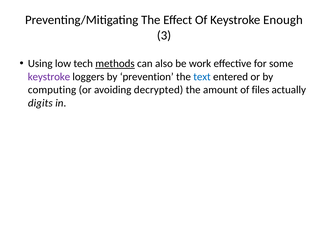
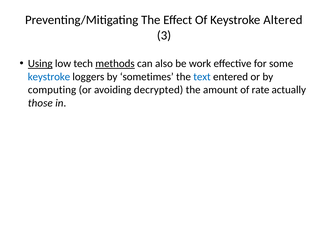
Enough: Enough -> Altered (283, 20)
Using underline: none -> present (40, 64)
keystroke colour: purple -> blue (49, 77)
prevention: prevention -> sometimes (147, 77)
files: files -> rate (261, 90)
digits: digits -> those (40, 103)
